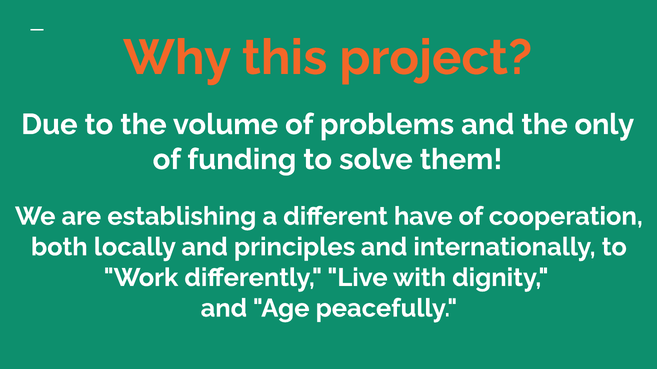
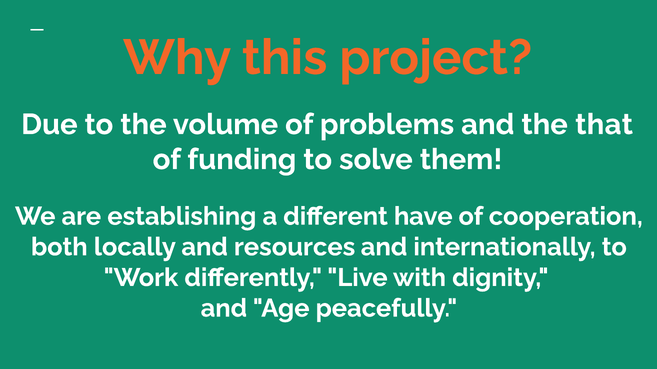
only: only -> that (604, 125)
principles: principles -> resources (295, 247)
